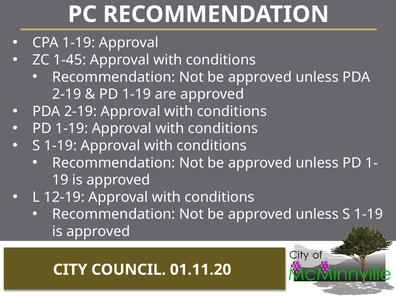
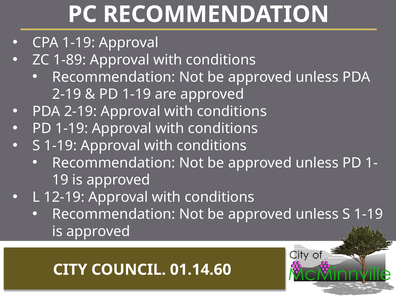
1-45: 1-45 -> 1-89 (70, 60)
01.11.20: 01.11.20 -> 01.14.60 (201, 270)
